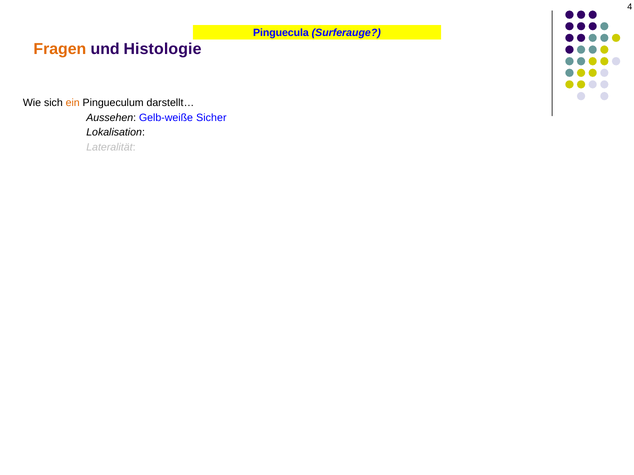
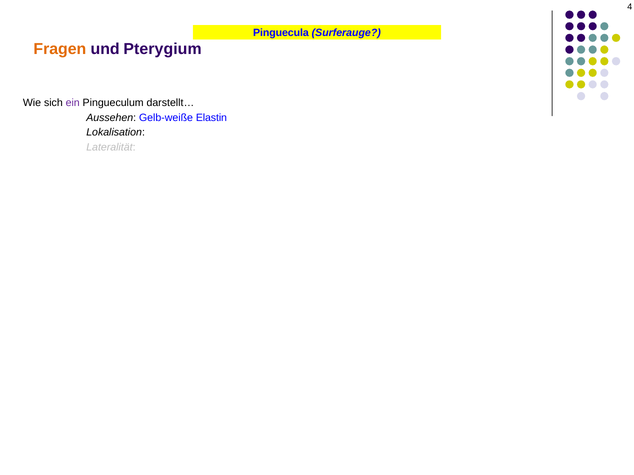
Histologie: Histologie -> Pterygium (163, 49)
ein colour: orange -> purple (73, 103)
Sicher: Sicher -> Elastin (211, 118)
